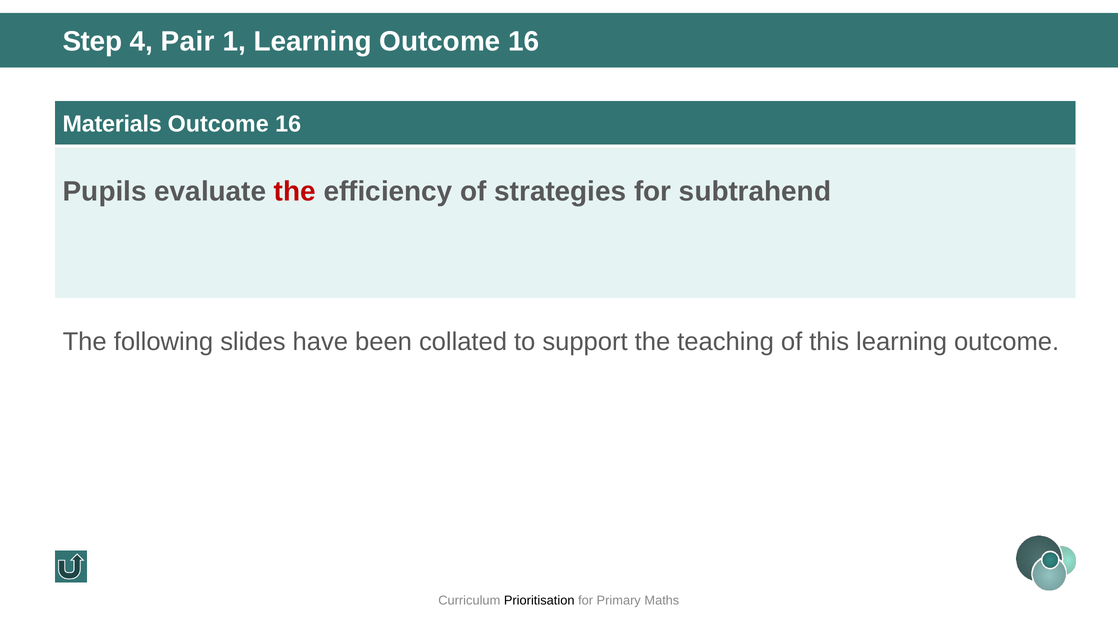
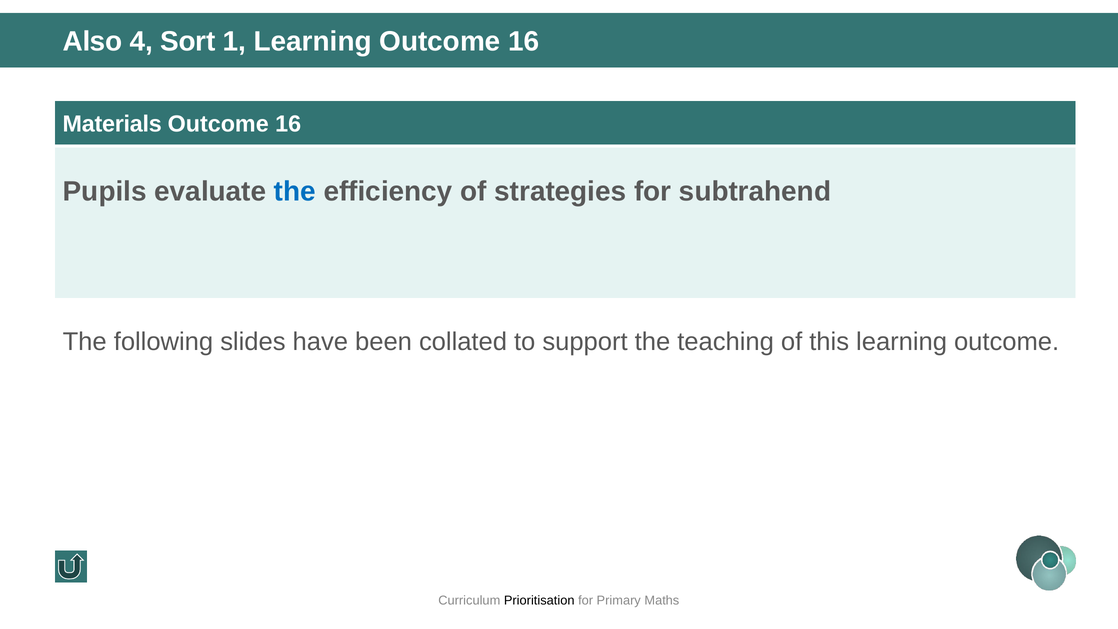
Step: Step -> Also (92, 42)
Pair: Pair -> Sort (188, 42)
the colour: red -> blue (295, 192)
